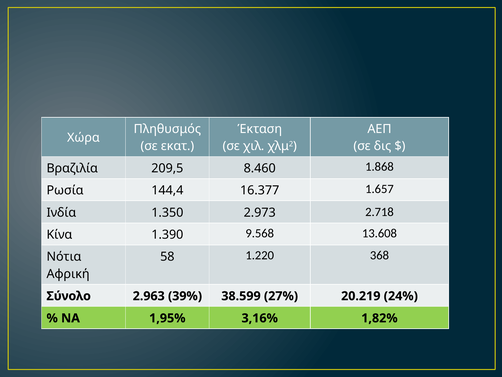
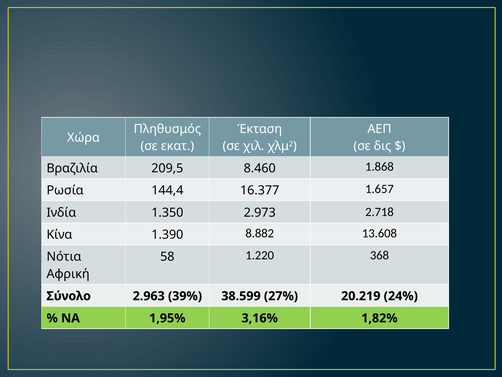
9.568: 9.568 -> 8.882 (260, 233)
